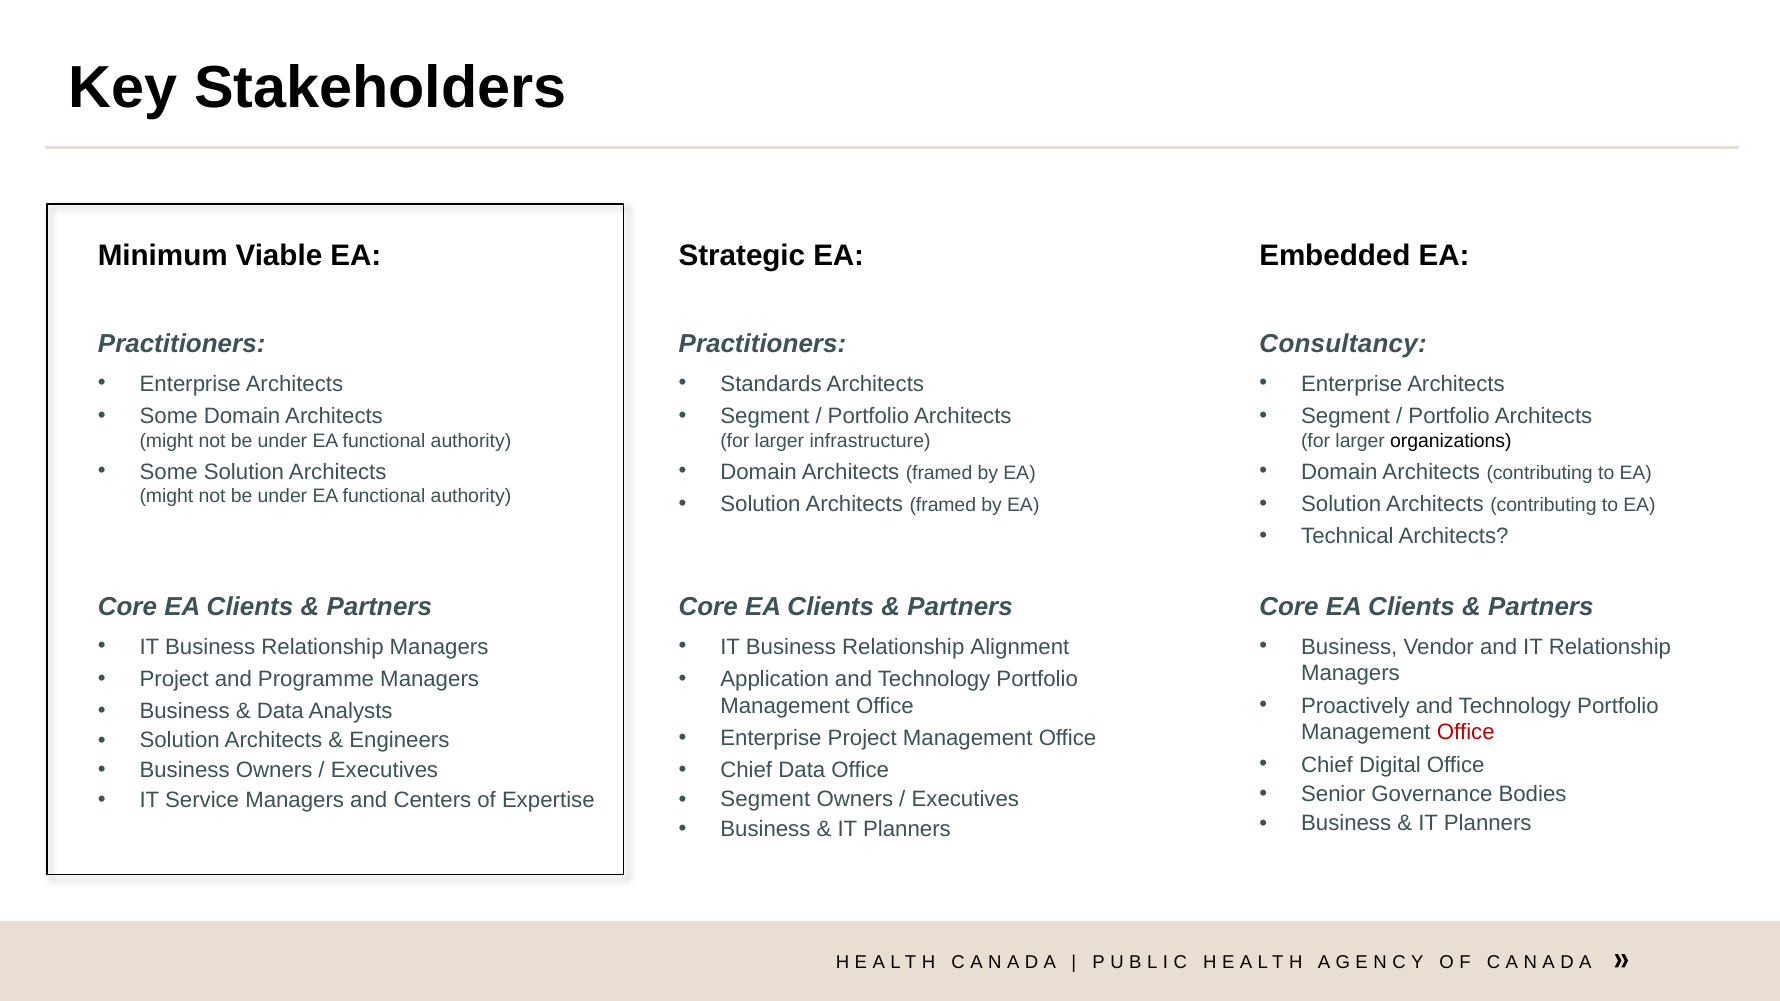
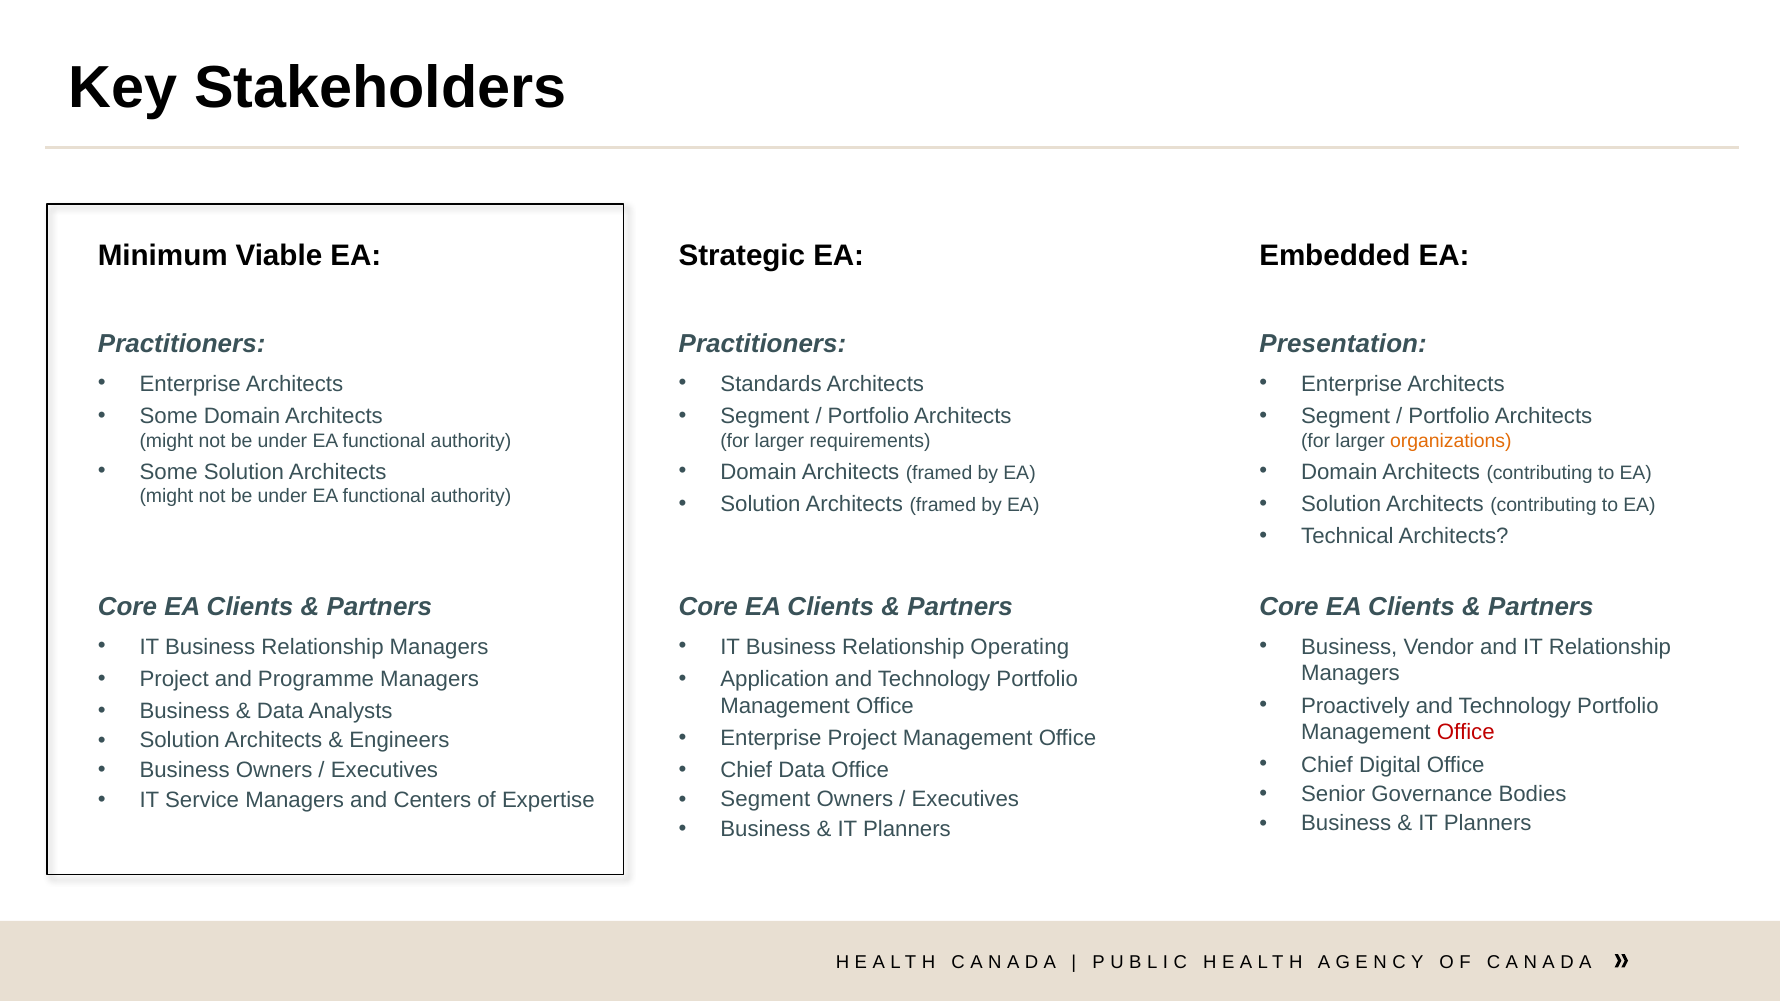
Consultancy: Consultancy -> Presentation (1343, 344)
infrastructure: infrastructure -> requirements (870, 441)
organizations colour: black -> orange (1451, 441)
Alignment: Alignment -> Operating (1020, 647)
